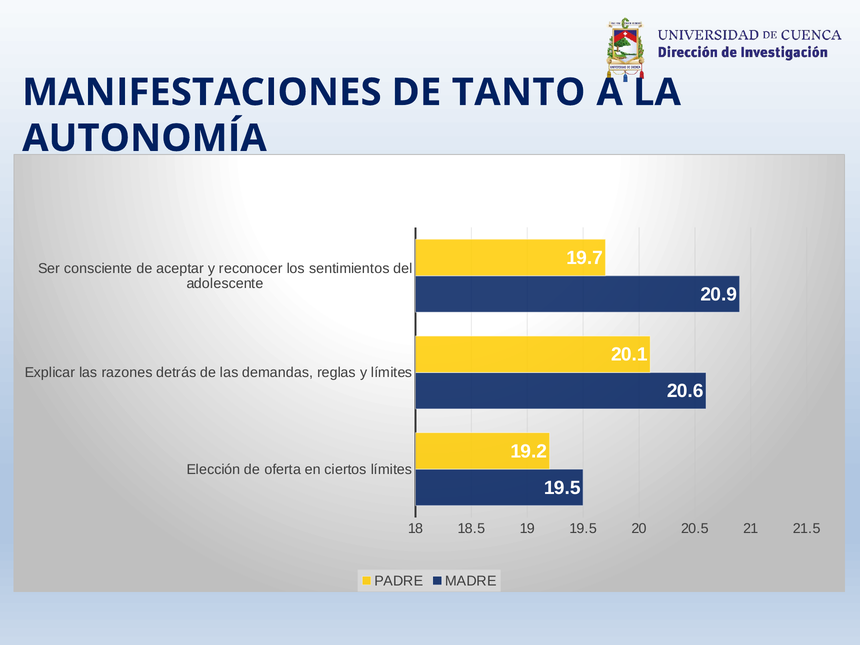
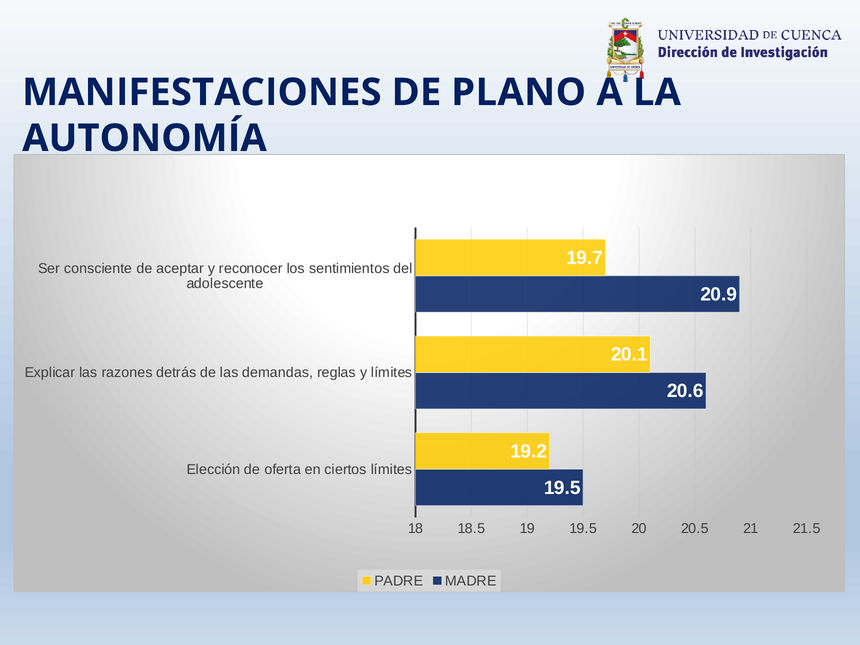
TANTO: TANTO -> PLANO (519, 92)
